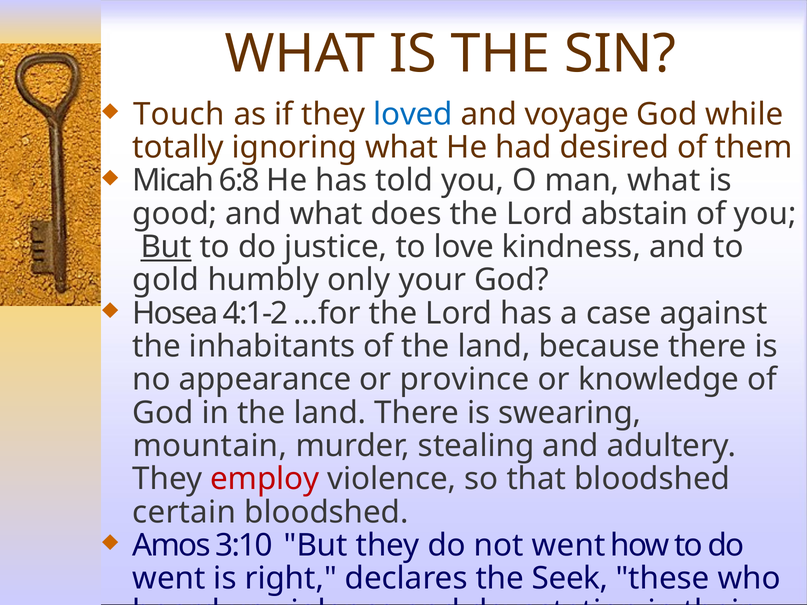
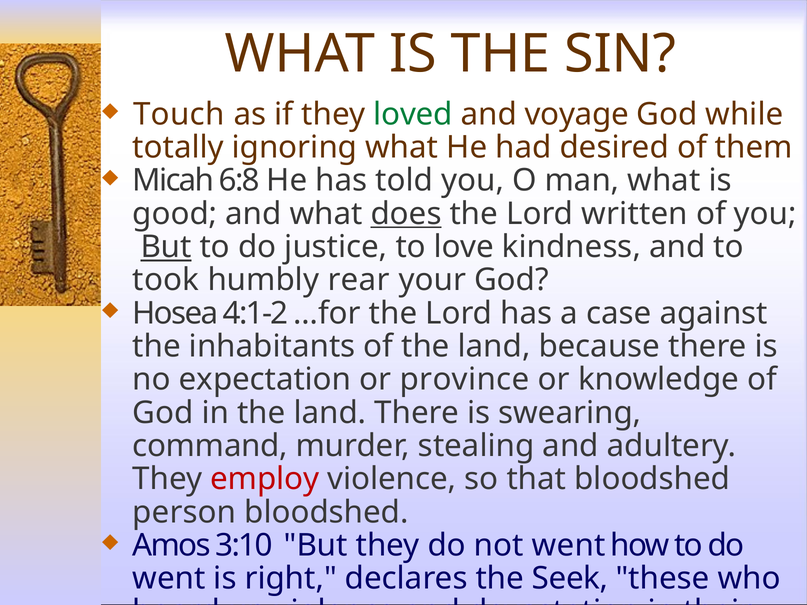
loved colour: blue -> green (413, 114)
does underline: none -> present (406, 214)
abstain: abstain -> written (635, 214)
gold: gold -> took (166, 280)
only: only -> rear (359, 280)
appearance: appearance -> expectation (265, 380)
mountain: mountain -> command (210, 446)
certain: certain -> person (184, 512)
